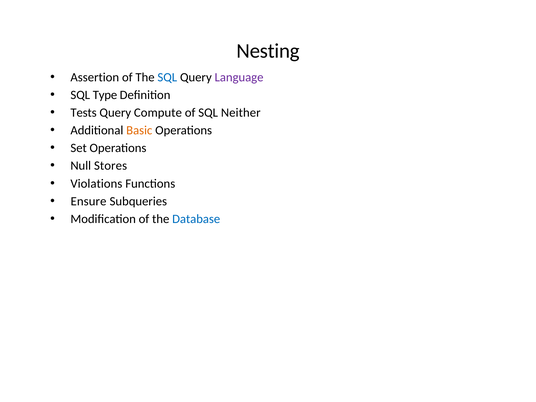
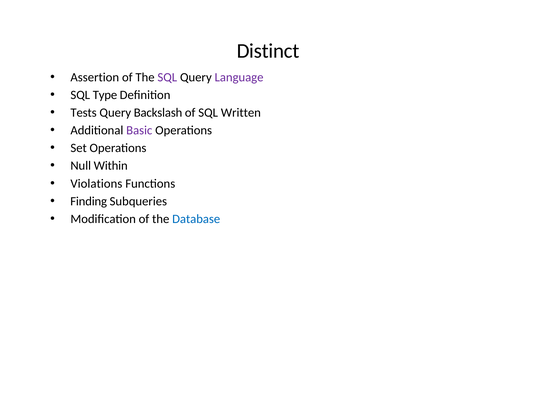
Nesting: Nesting -> Distinct (268, 51)
SQL colour: blue -> purple (167, 77)
Compute: Compute -> Backslash (158, 113)
Neither: Neither -> Written (241, 113)
Basic colour: orange -> purple (139, 130)
Stores: Stores -> Within (111, 166)
Ensure: Ensure -> Finding (89, 201)
